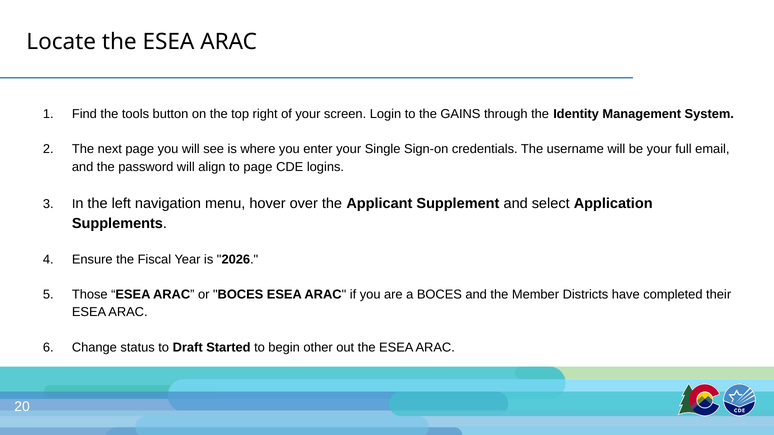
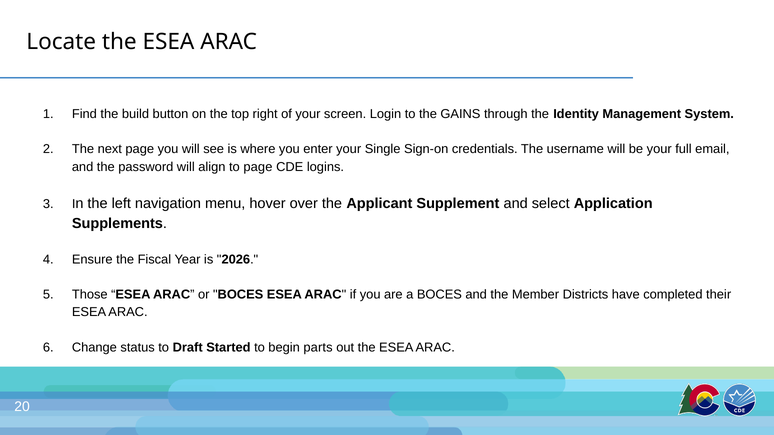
tools: tools -> build (135, 114)
other: other -> parts (318, 348)
